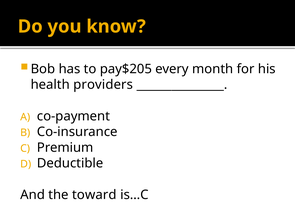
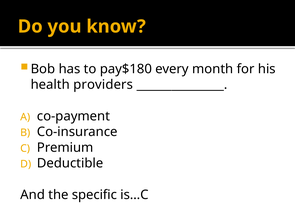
pay$205: pay$205 -> pay$180 (126, 69)
toward: toward -> specific (94, 195)
